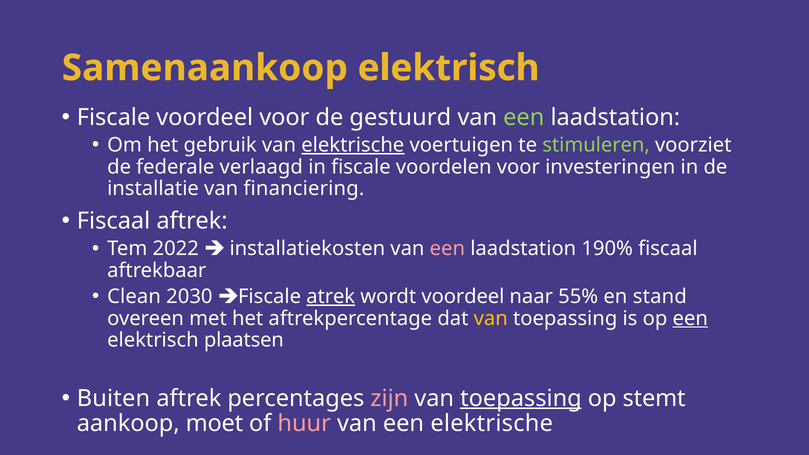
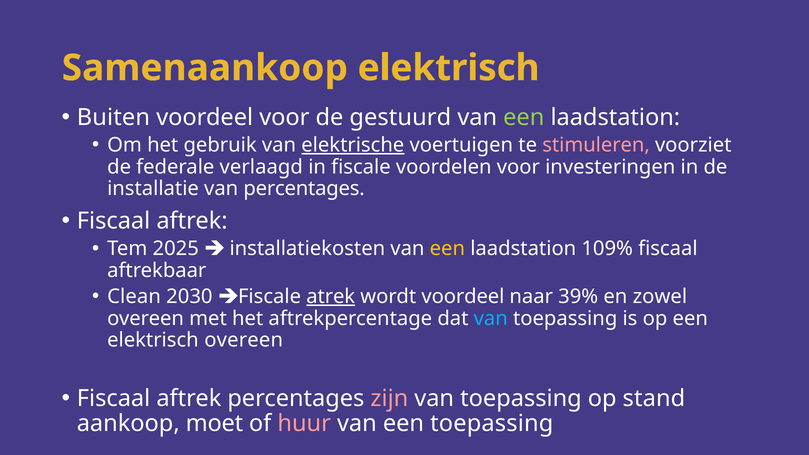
Fiscale: Fiscale -> Buiten (113, 117)
stimuleren colour: light green -> pink (596, 145)
van financiering: financiering -> percentages (304, 189)
2022: 2022 -> 2025 (176, 249)
een colour: pink -> yellow (447, 249)
190%: 190% -> 109% (607, 249)
55%: 55% -> 39% (578, 297)
stand: stand -> zowel (660, 297)
van colour: yellow -> light blue (491, 318)
een underline: present -> none (690, 318)
elektrisch plaatsen: plaatsen -> overeen (244, 340)
Buiten: Buiten -> Fiscaal (114, 398)
toepassing underline: present -> none (521, 398)
stemt: stemt -> stand (654, 398)
een elektrische: elektrische -> toepassing (492, 424)
